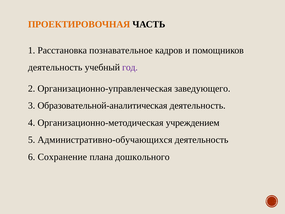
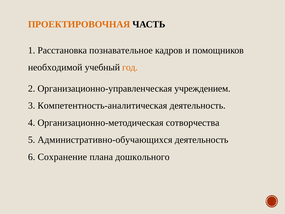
деятельность: деятельность -> необходимой (55, 67)
год colour: purple -> orange (130, 67)
заведующего: заведующего -> учреждением (202, 88)
Образовательной-аналитическая: Образовательной-аналитическая -> Компетентность-аналитическая (102, 105)
учреждением: учреждением -> сотворчества (193, 123)
